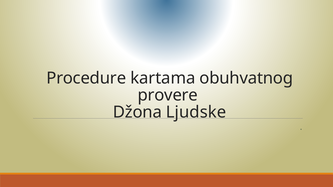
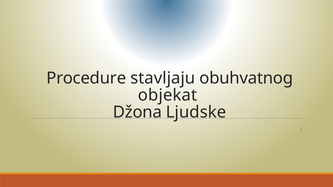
kartama: kartama -> stavljaju (163, 78)
provere: provere -> objekat (168, 95)
